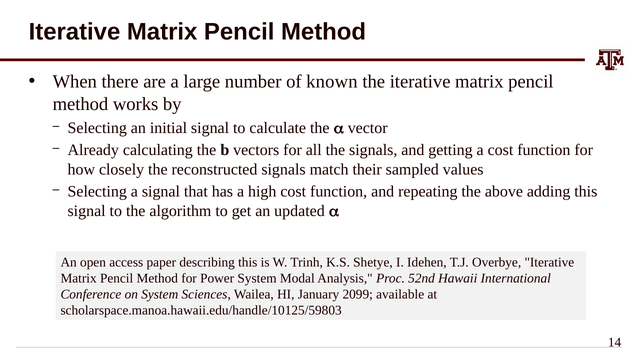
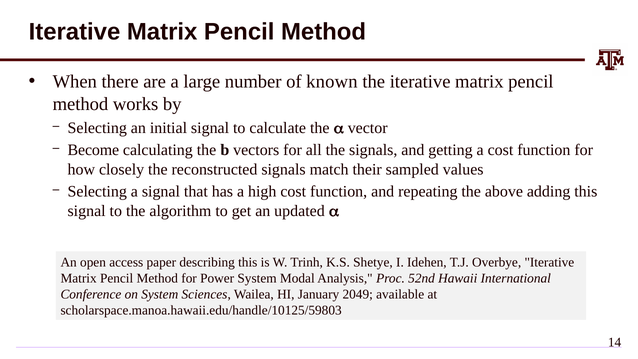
Already: Already -> Become (93, 150)
2099: 2099 -> 2049 (358, 294)
